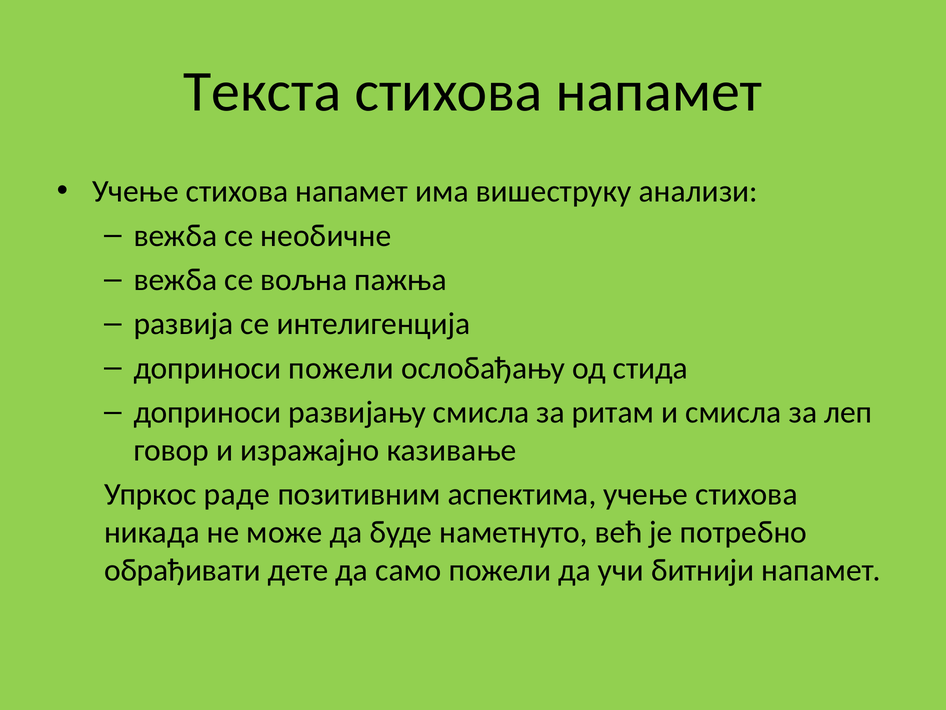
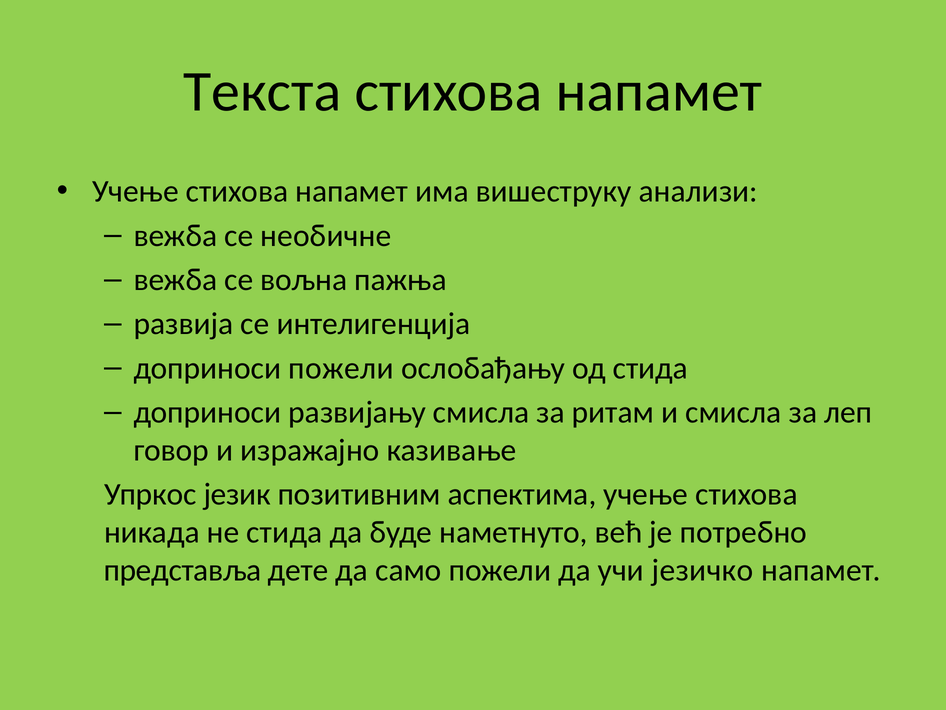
раде: раде -> језик (237, 494)
не може: може -> стида (284, 532)
обрађивати: обрађивати -> представља (183, 570)
битнији: битнији -> језичко (703, 570)
